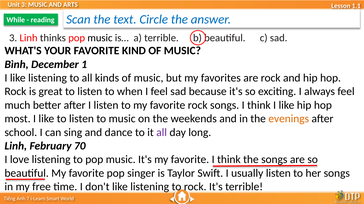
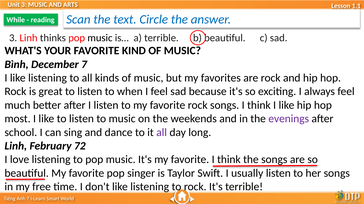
December 1: 1 -> 7 (84, 65)
evenings colour: orange -> purple (289, 119)
70: 70 -> 72 (80, 146)
